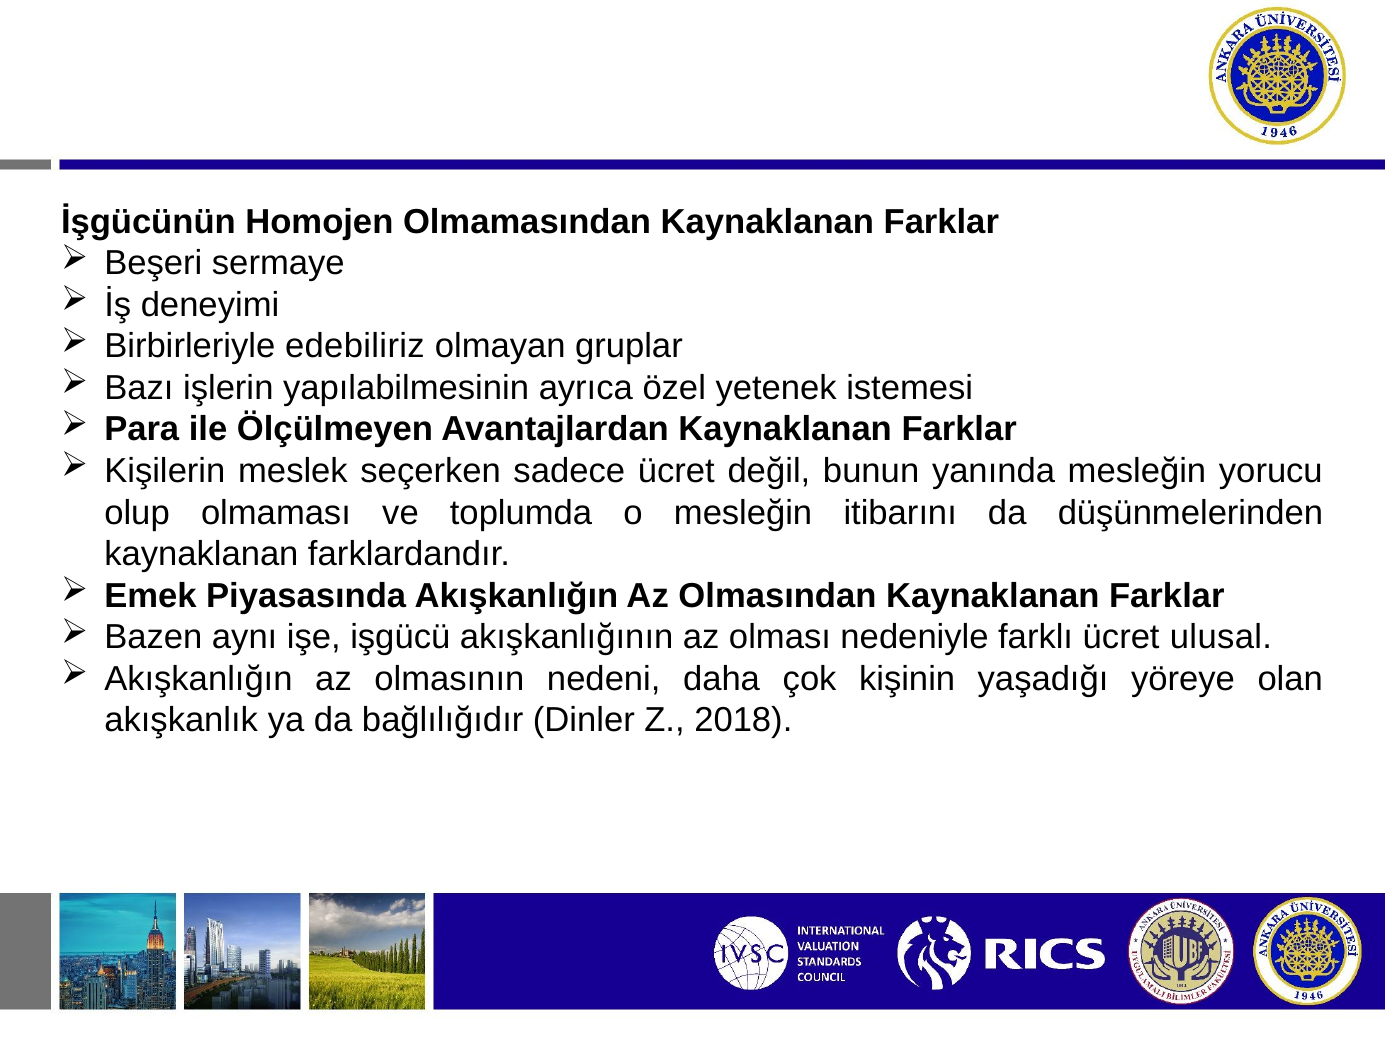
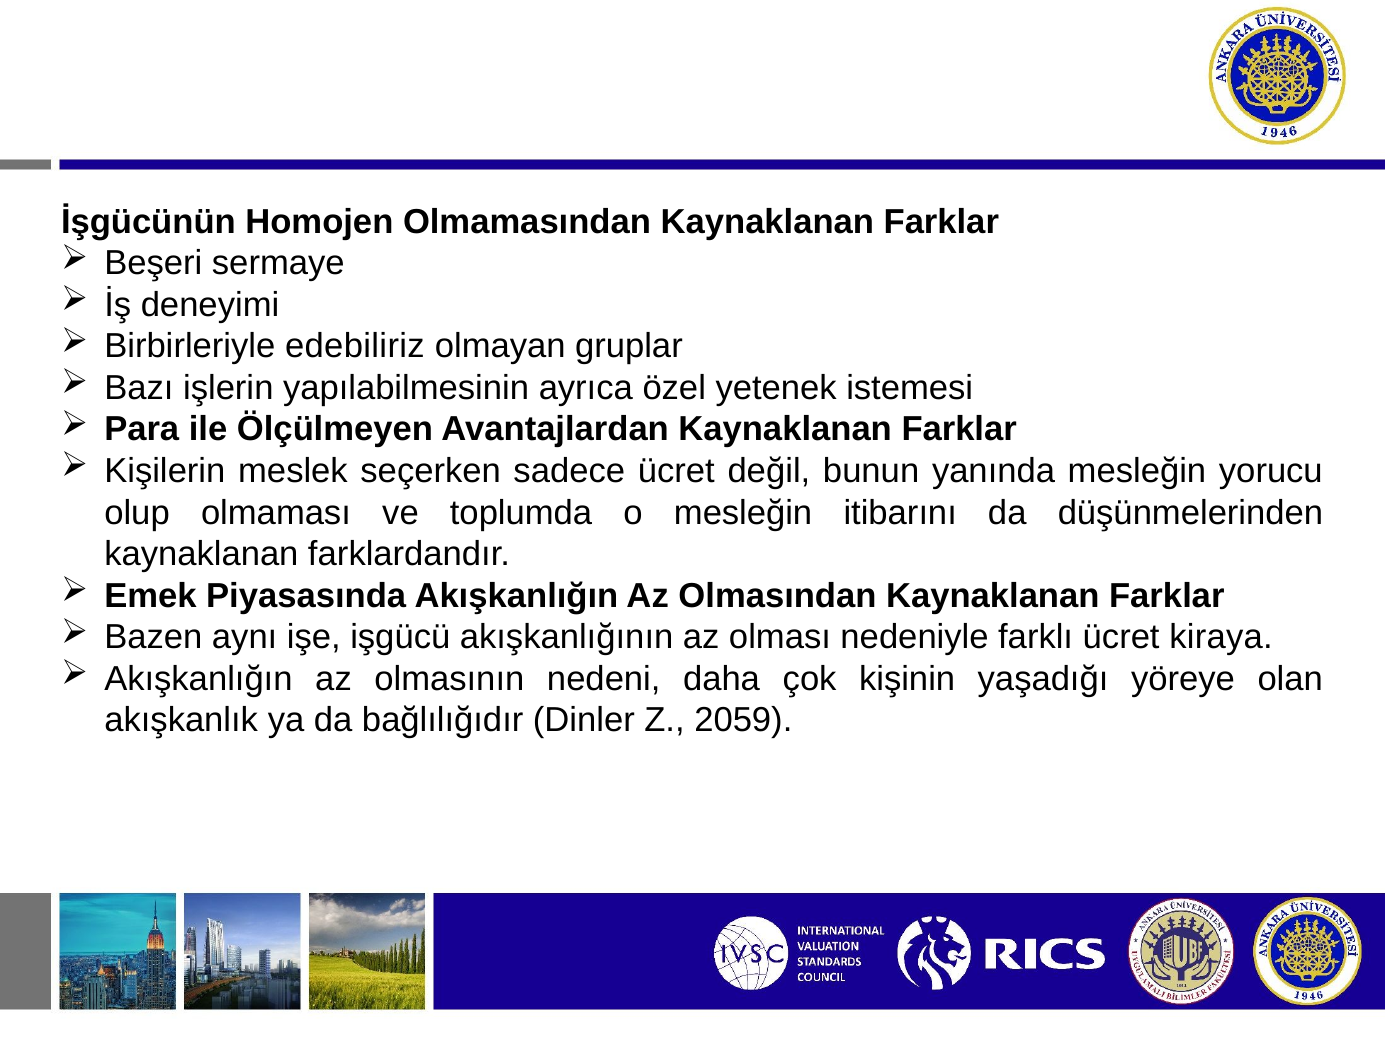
ulusal: ulusal -> kiraya (1221, 637)
2018: 2018 -> 2059 (743, 720)
